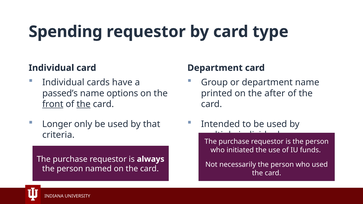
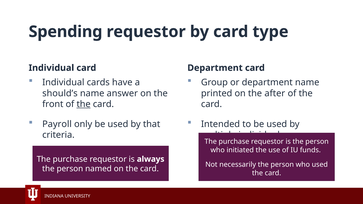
passed’s: passed’s -> should’s (60, 93)
options: options -> answer (122, 93)
front underline: present -> none (53, 104)
Longer: Longer -> Payroll (57, 124)
